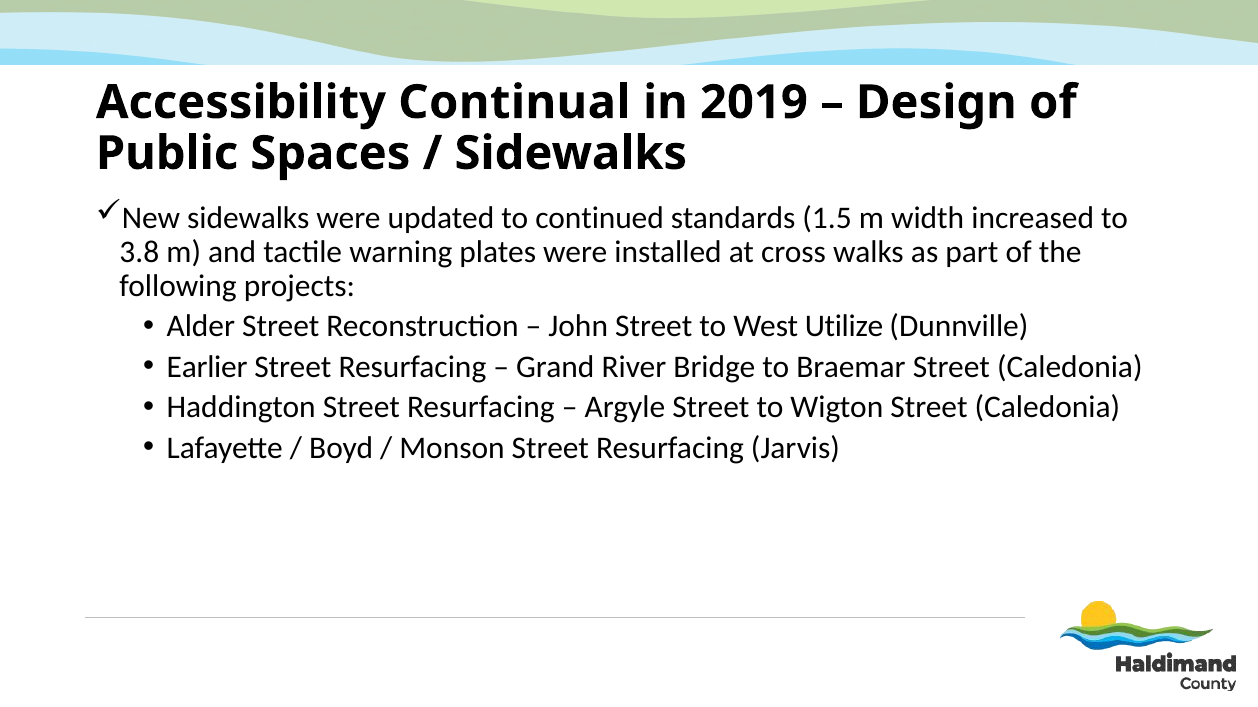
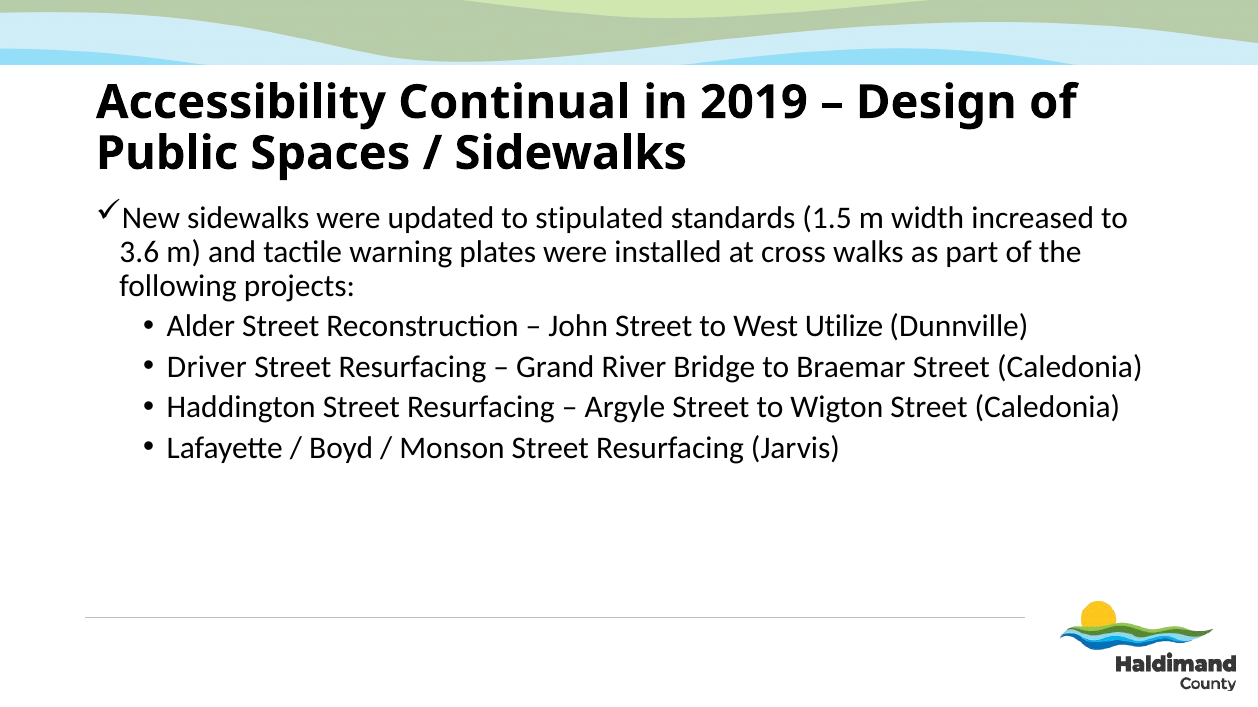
continued: continued -> stipulated (599, 218)
3.8: 3.8 -> 3.6 (139, 252)
Earlier: Earlier -> Driver (207, 367)
